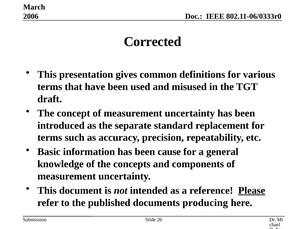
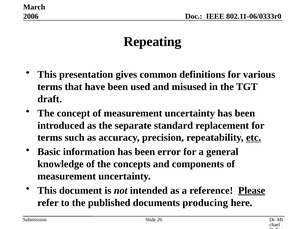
Corrected: Corrected -> Repeating (153, 42)
etc underline: none -> present (254, 137)
cause: cause -> error (169, 152)
